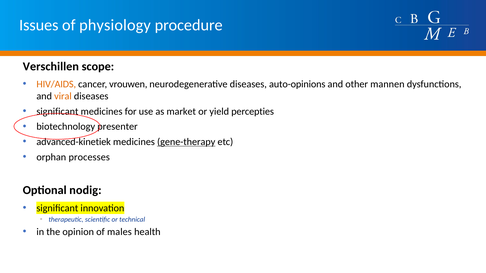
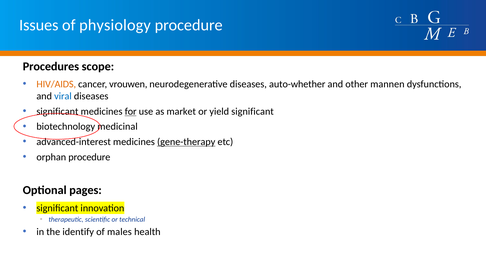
Verschillen: Verschillen -> Procedures (51, 66)
auto-opinions: auto-opinions -> auto-whether (297, 84)
viral colour: orange -> blue (63, 96)
for underline: none -> present (131, 112)
yield percepties: percepties -> significant (253, 112)
presenter: presenter -> medicinal (118, 127)
advanced-kinetiek: advanced-kinetiek -> advanced-interest (74, 142)
orphan processes: processes -> procedure (89, 157)
nodig: nodig -> pages (86, 190)
opinion: opinion -> identify (78, 232)
